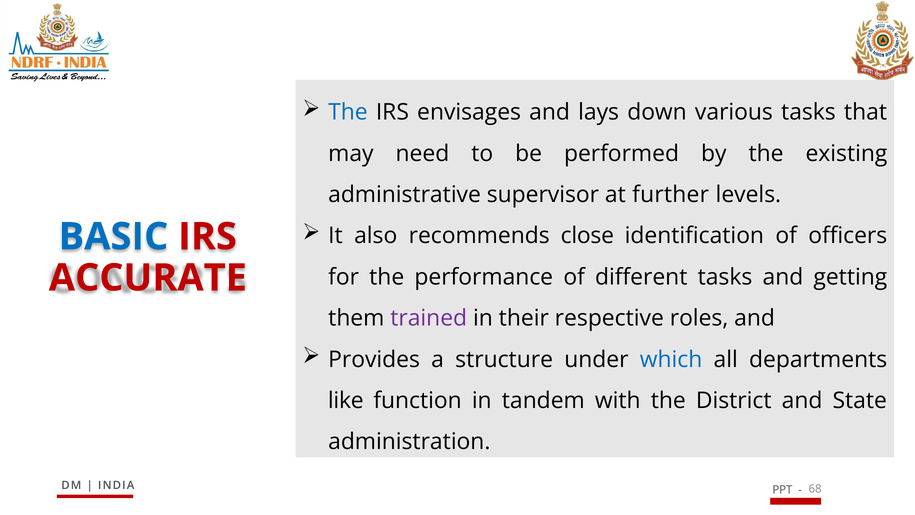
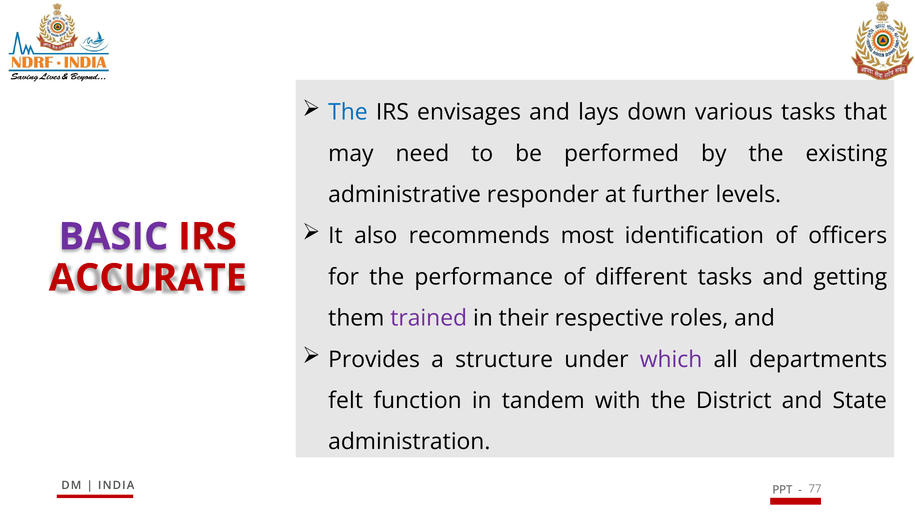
supervisor: supervisor -> responder (543, 195)
BASIC colour: blue -> purple (113, 237)
close: close -> most (587, 236)
which colour: blue -> purple (671, 359)
like: like -> felt (346, 400)
68: 68 -> 77 (815, 489)
